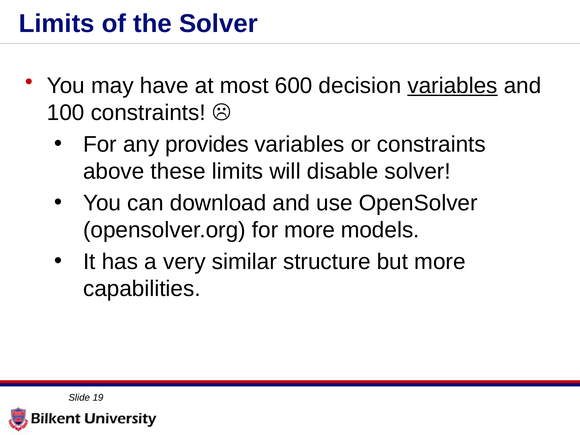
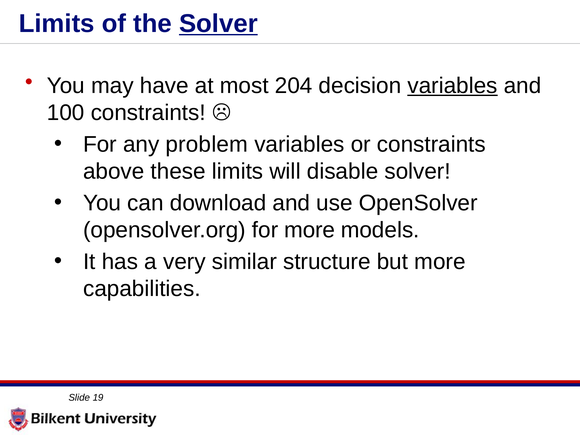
Solver underline: none -> present (218, 24)
600: 600 -> 204 (294, 86)
provides: provides -> problem (207, 144)
